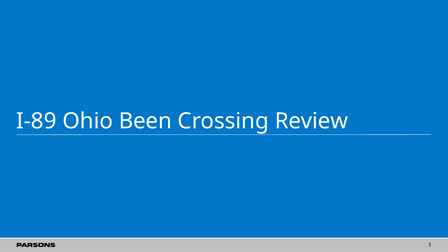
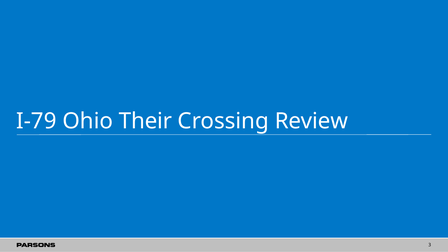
I-89: I-89 -> I-79 (36, 121)
Been: Been -> Their (145, 121)
